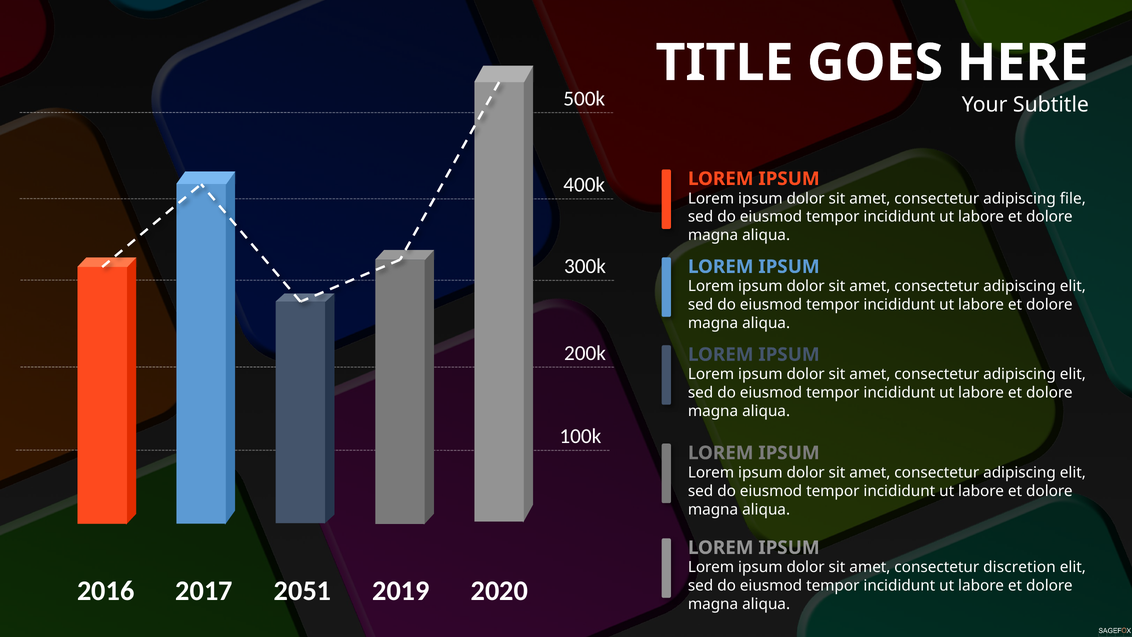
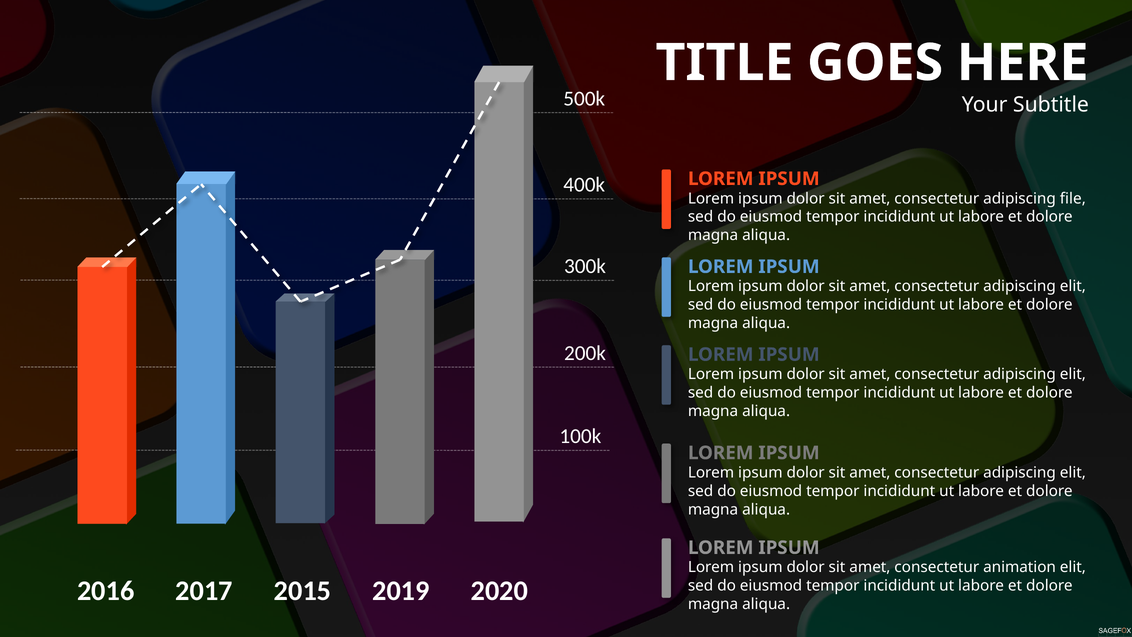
discretion: discretion -> animation (1020, 567)
2051: 2051 -> 2015 (303, 591)
